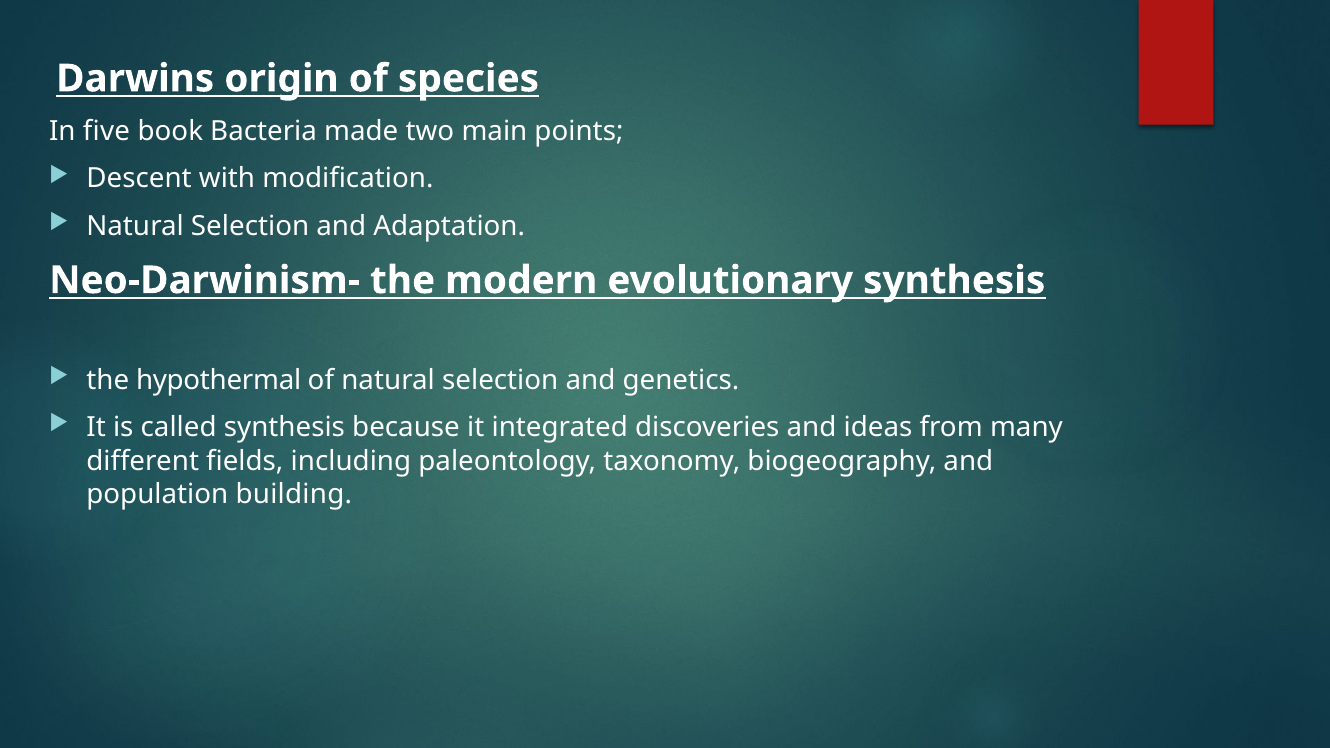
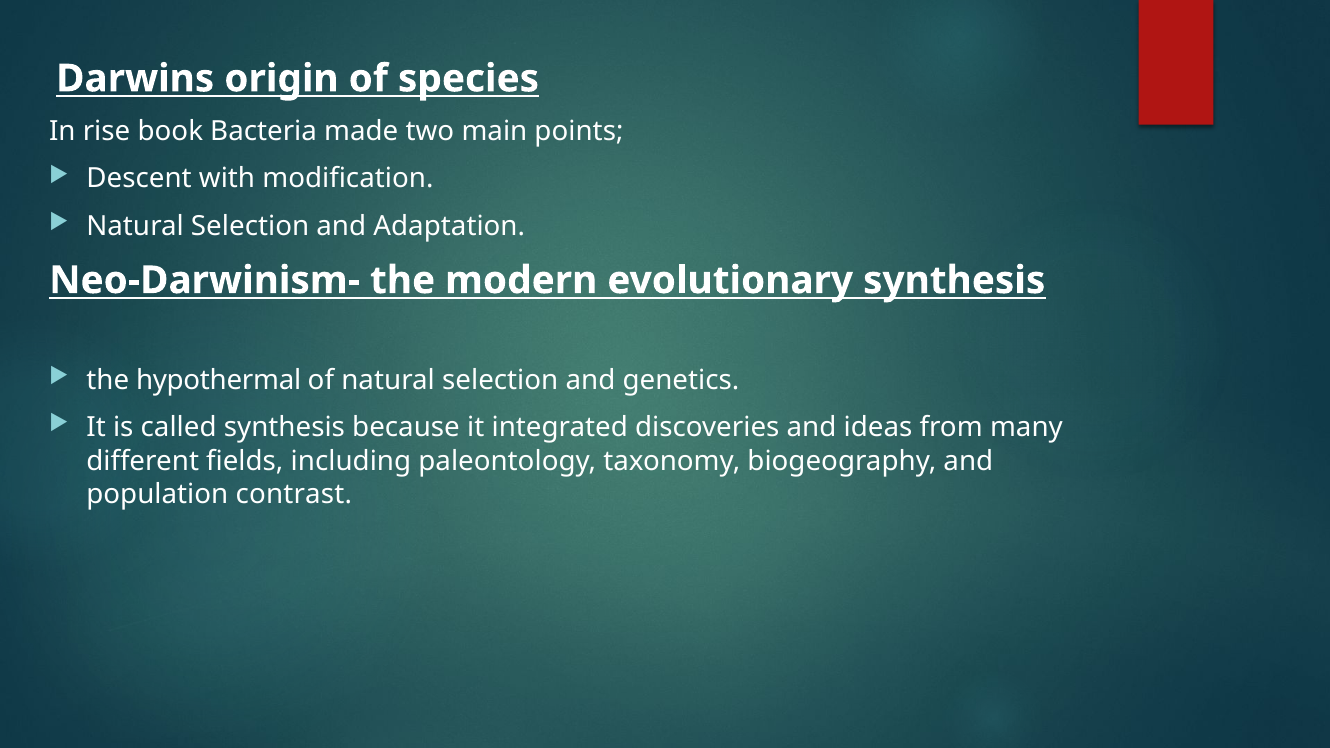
five: five -> rise (107, 132)
building: building -> contrast (294, 494)
